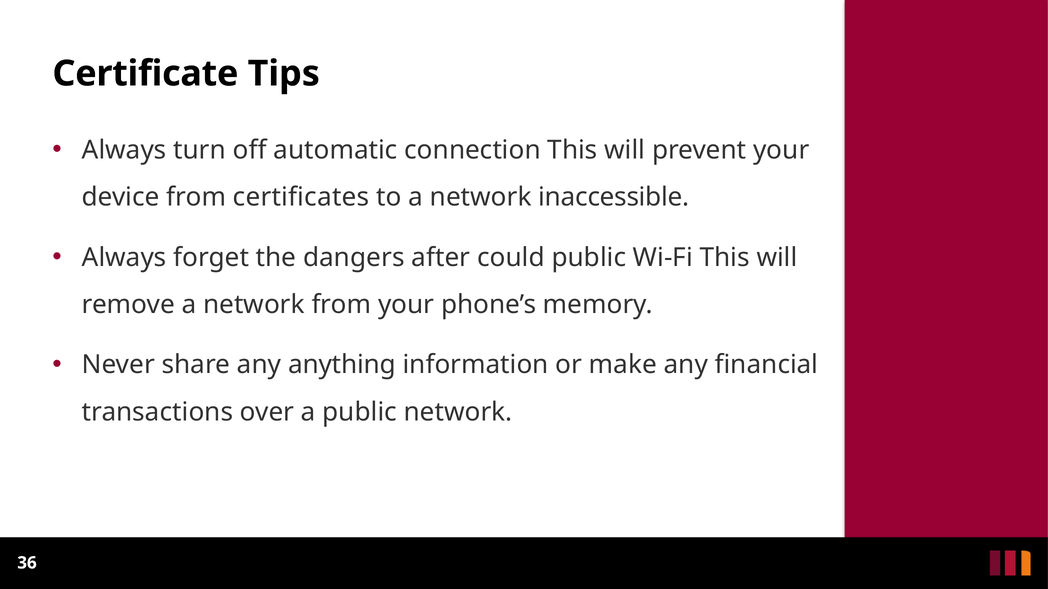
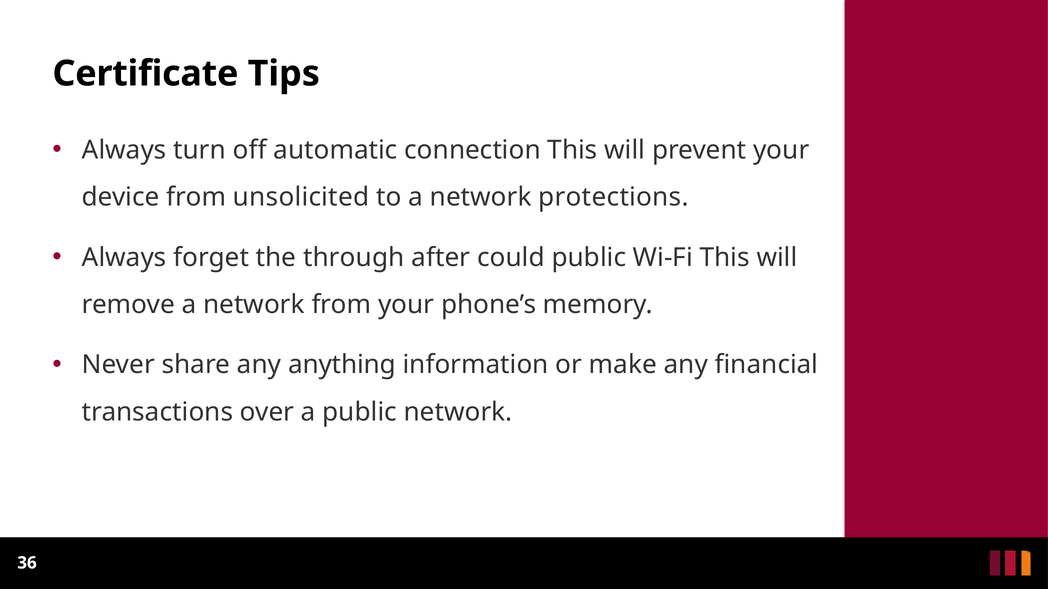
certificates: certificates -> unsolicited (301, 197)
inaccessible: inaccessible -> protections (614, 197)
dangers: dangers -> through (354, 258)
